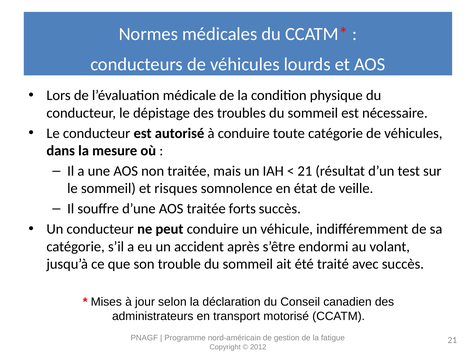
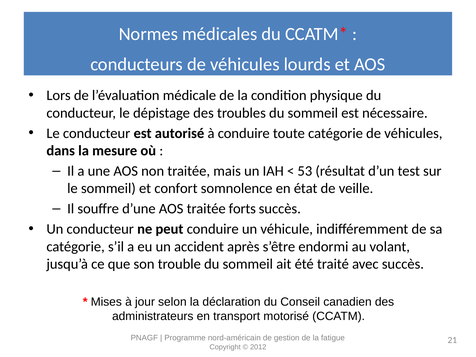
21: 21 -> 53 (305, 171)
risques: risques -> confort (176, 188)
